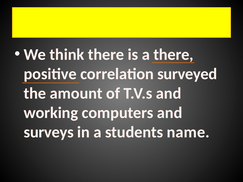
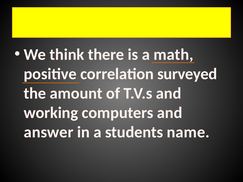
a there: there -> math (173, 55)
surveys: surveys -> answer (49, 132)
